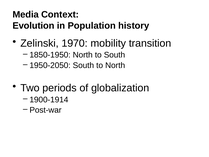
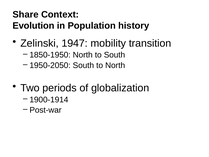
Media: Media -> Share (26, 14)
1970: 1970 -> 1947 (75, 43)
